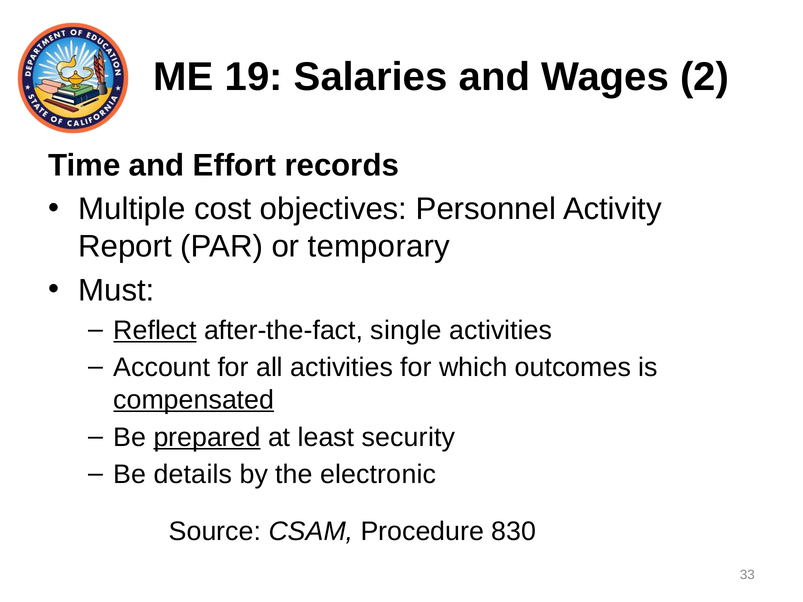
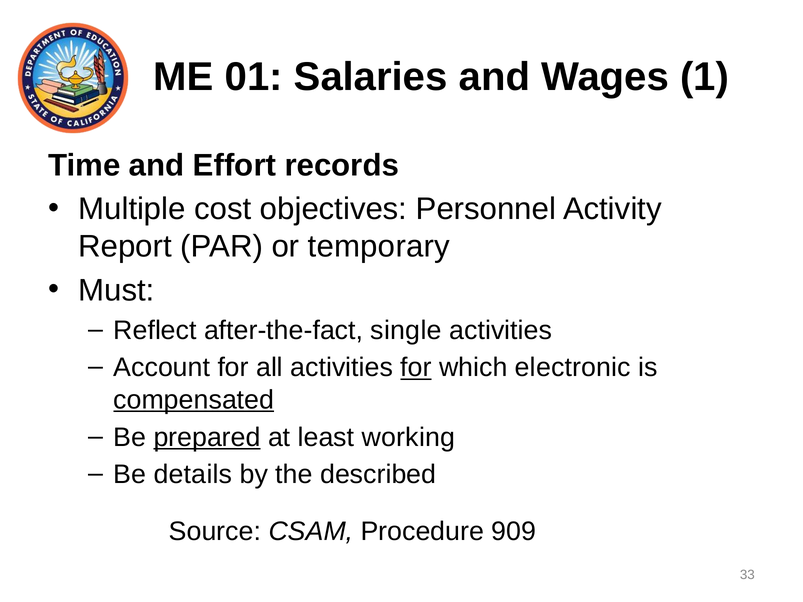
19: 19 -> 01 (254, 77)
2: 2 -> 1 (705, 77)
Reflect underline: present -> none (155, 330)
for underline: none -> present (416, 368)
outcomes: outcomes -> electronic (573, 368)
security: security -> working (408, 437)
electronic: electronic -> described (378, 475)
830: 830 -> 909 (514, 532)
